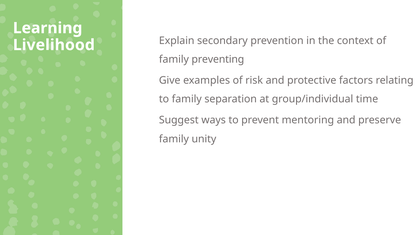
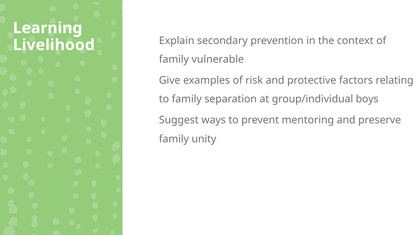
preventing: preventing -> vulnerable (218, 59)
time: time -> boys (367, 99)
